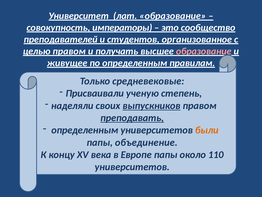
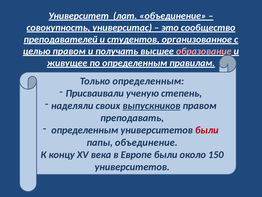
лат образование: образование -> объединение (173, 16)
императоры: императоры -> университас (122, 28)
Только средневековые: средневековые -> определенным (148, 81)
преподавать underline: present -> none (132, 118)
были colour: orange -> red (207, 130)
Европе папы: папы -> были (166, 154)
110: 110 -> 150 (216, 154)
